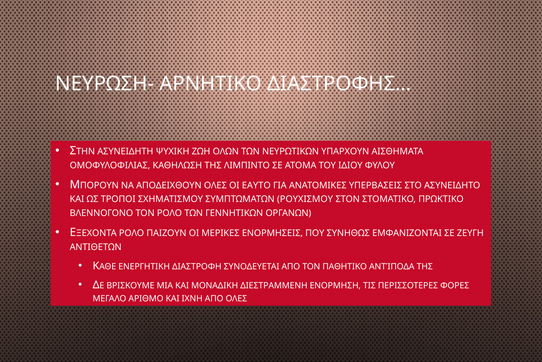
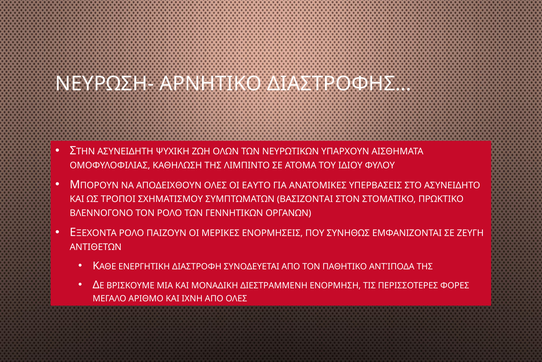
ΡΟΥΧΙΣΜΟΥ: ΡΟΥΧΙΣΜΟΥ -> ΒΑΣΙΖΟΝΤΑΙ (305, 199)
